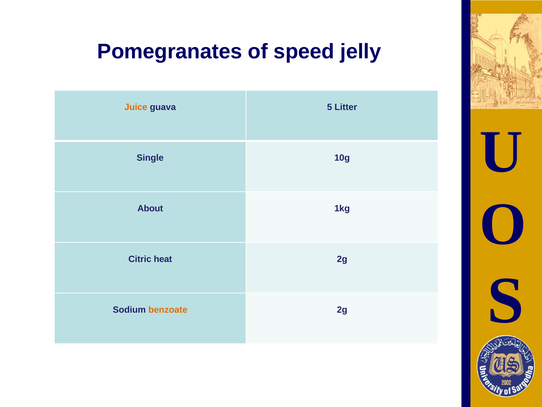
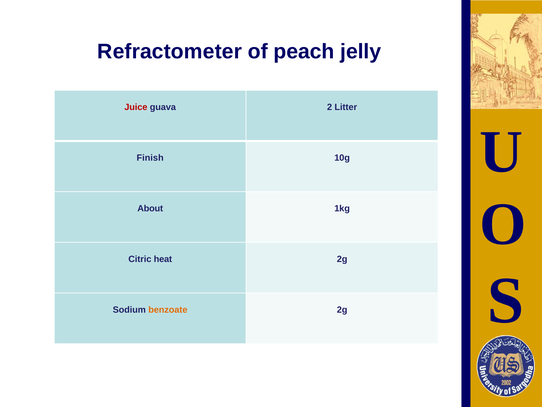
Pomegranates: Pomegranates -> Refractometer (170, 52)
speed: speed -> peach (304, 52)
Juice colour: orange -> red (136, 107)
5: 5 -> 2 (330, 107)
Single: Single -> Finish (150, 158)
